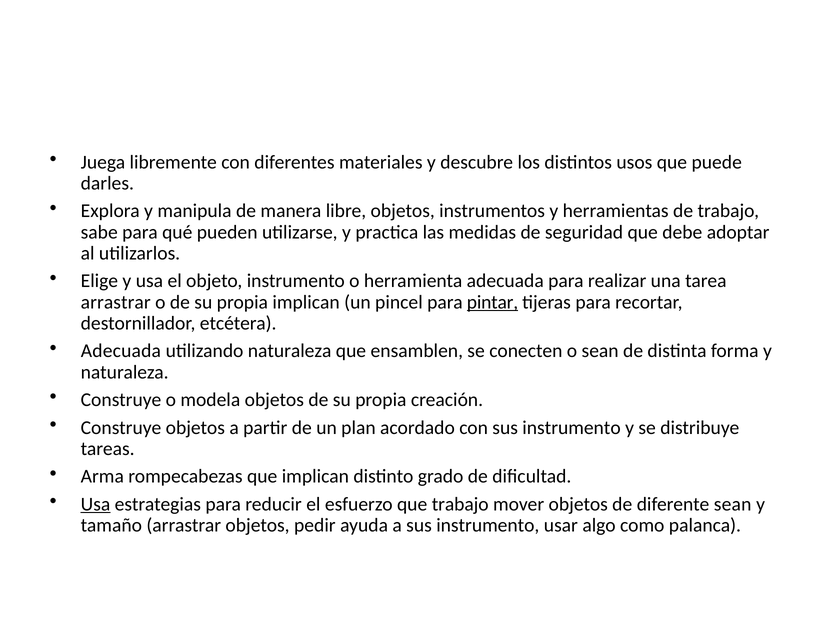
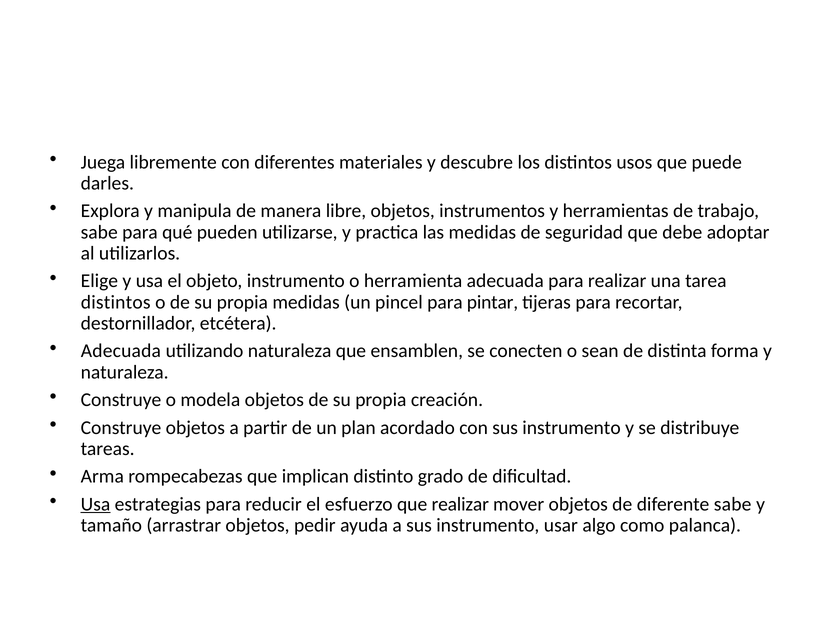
arrastrar: arrastrar -> distintos (116, 302)
propia implican: implican -> medidas (306, 302)
pintar underline: present -> none (493, 302)
que trabajo: trabajo -> realizar (460, 504)
diferente sean: sean -> sabe (733, 504)
